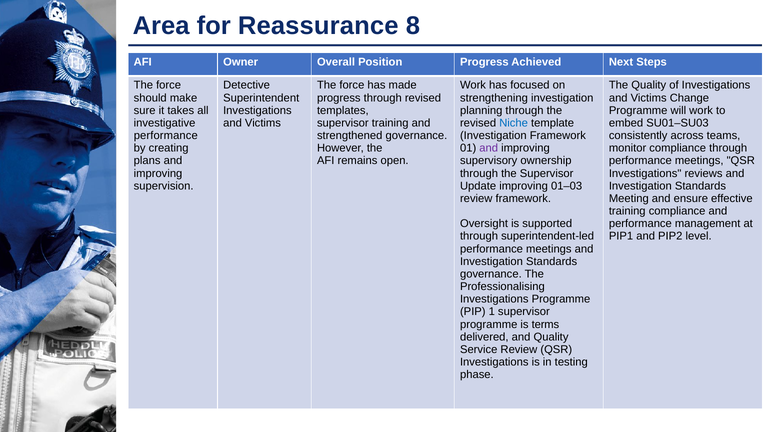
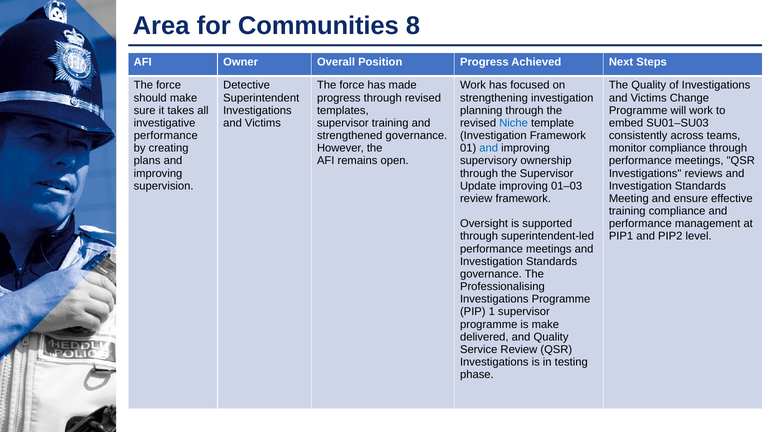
Reassurance: Reassurance -> Communities (318, 26)
and colour: purple -> blue (489, 148)
is terms: terms -> make (545, 324)
